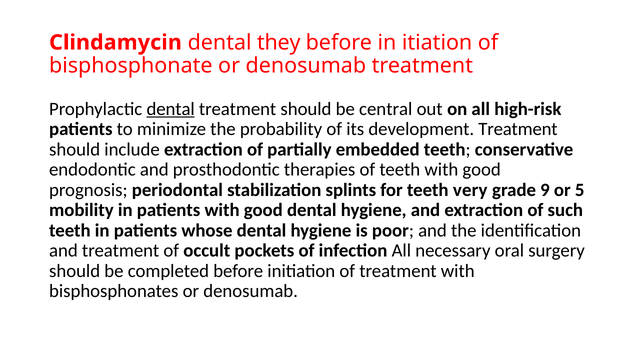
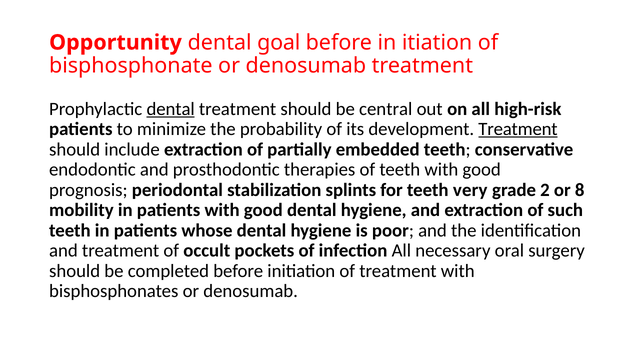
Clindamycin: Clindamycin -> Opportunity (115, 43)
they: they -> goal (279, 43)
Treatment underline: none -> present (518, 129)
9: 9 -> 2 (545, 190)
5: 5 -> 8 (580, 190)
